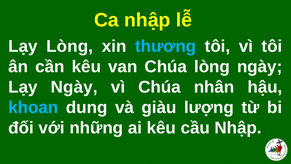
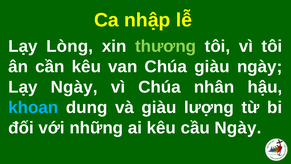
thương colour: light blue -> light green (166, 46)
Chúa lòng: lòng -> giàu (212, 67)
cầu Nhập: Nhập -> Ngày (238, 128)
